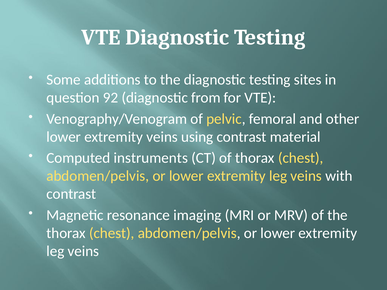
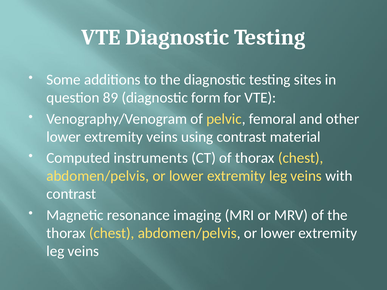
92: 92 -> 89 (111, 98)
from: from -> form (206, 98)
